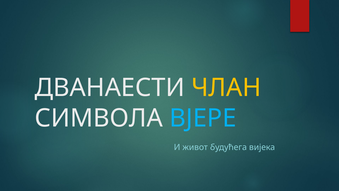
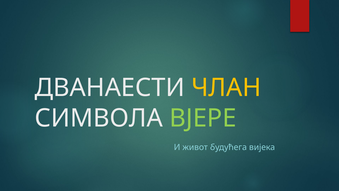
ВЈЕРЕ colour: light blue -> light green (203, 118)
